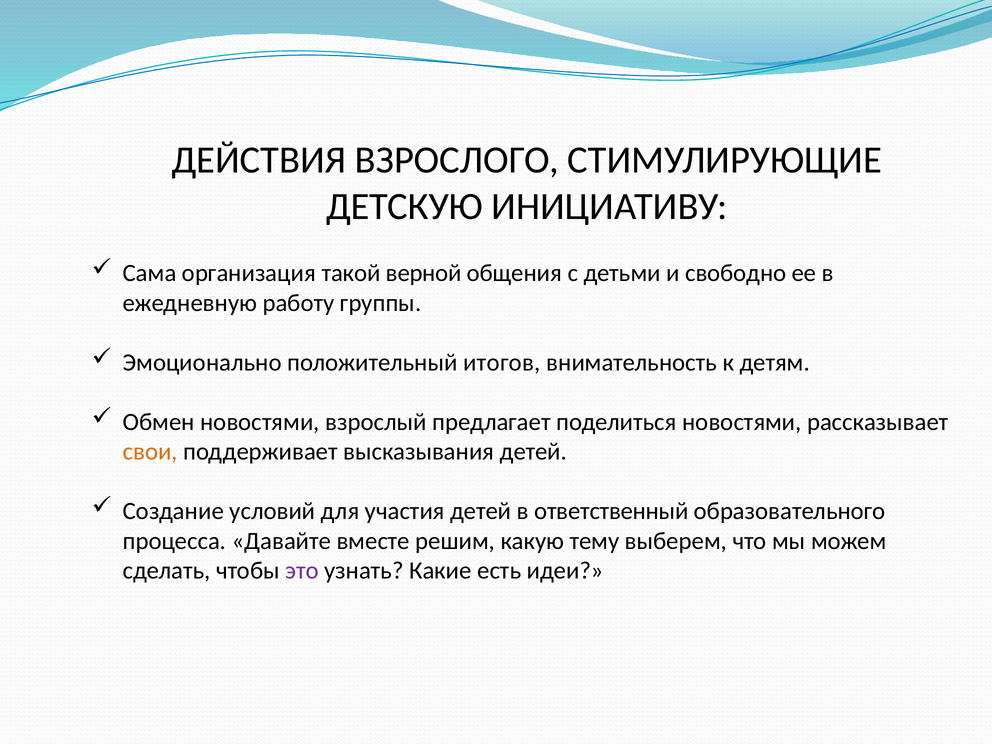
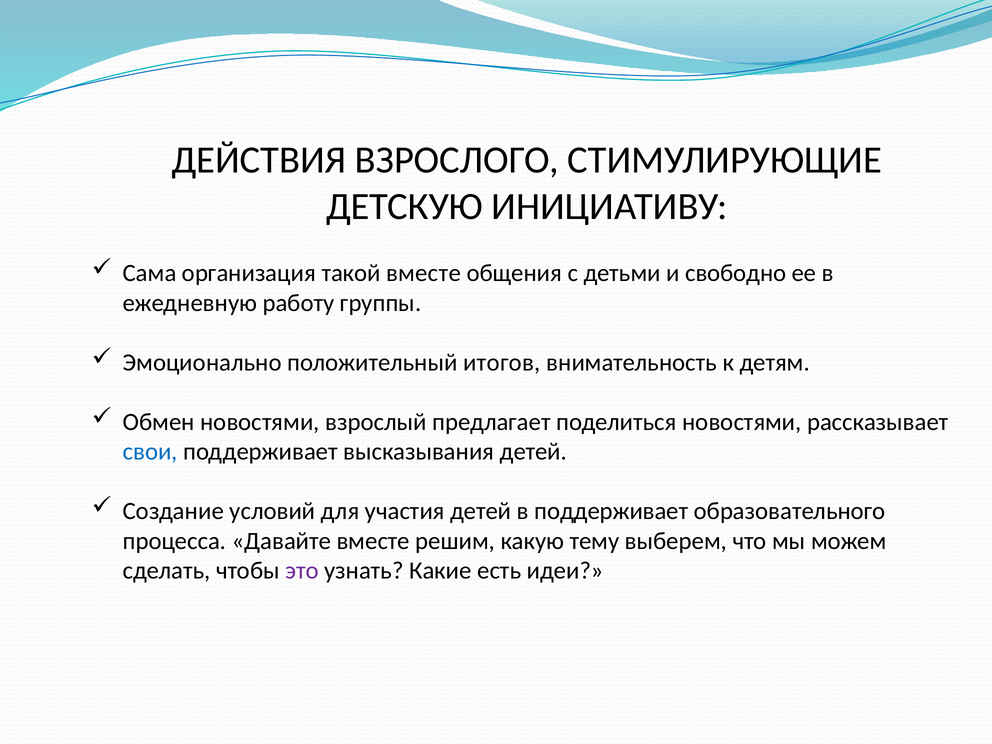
такой верной: верной -> вместе (424, 273)
свои colour: orange -> blue (150, 452)
в ответственный: ответственный -> поддерживает (611, 511)
